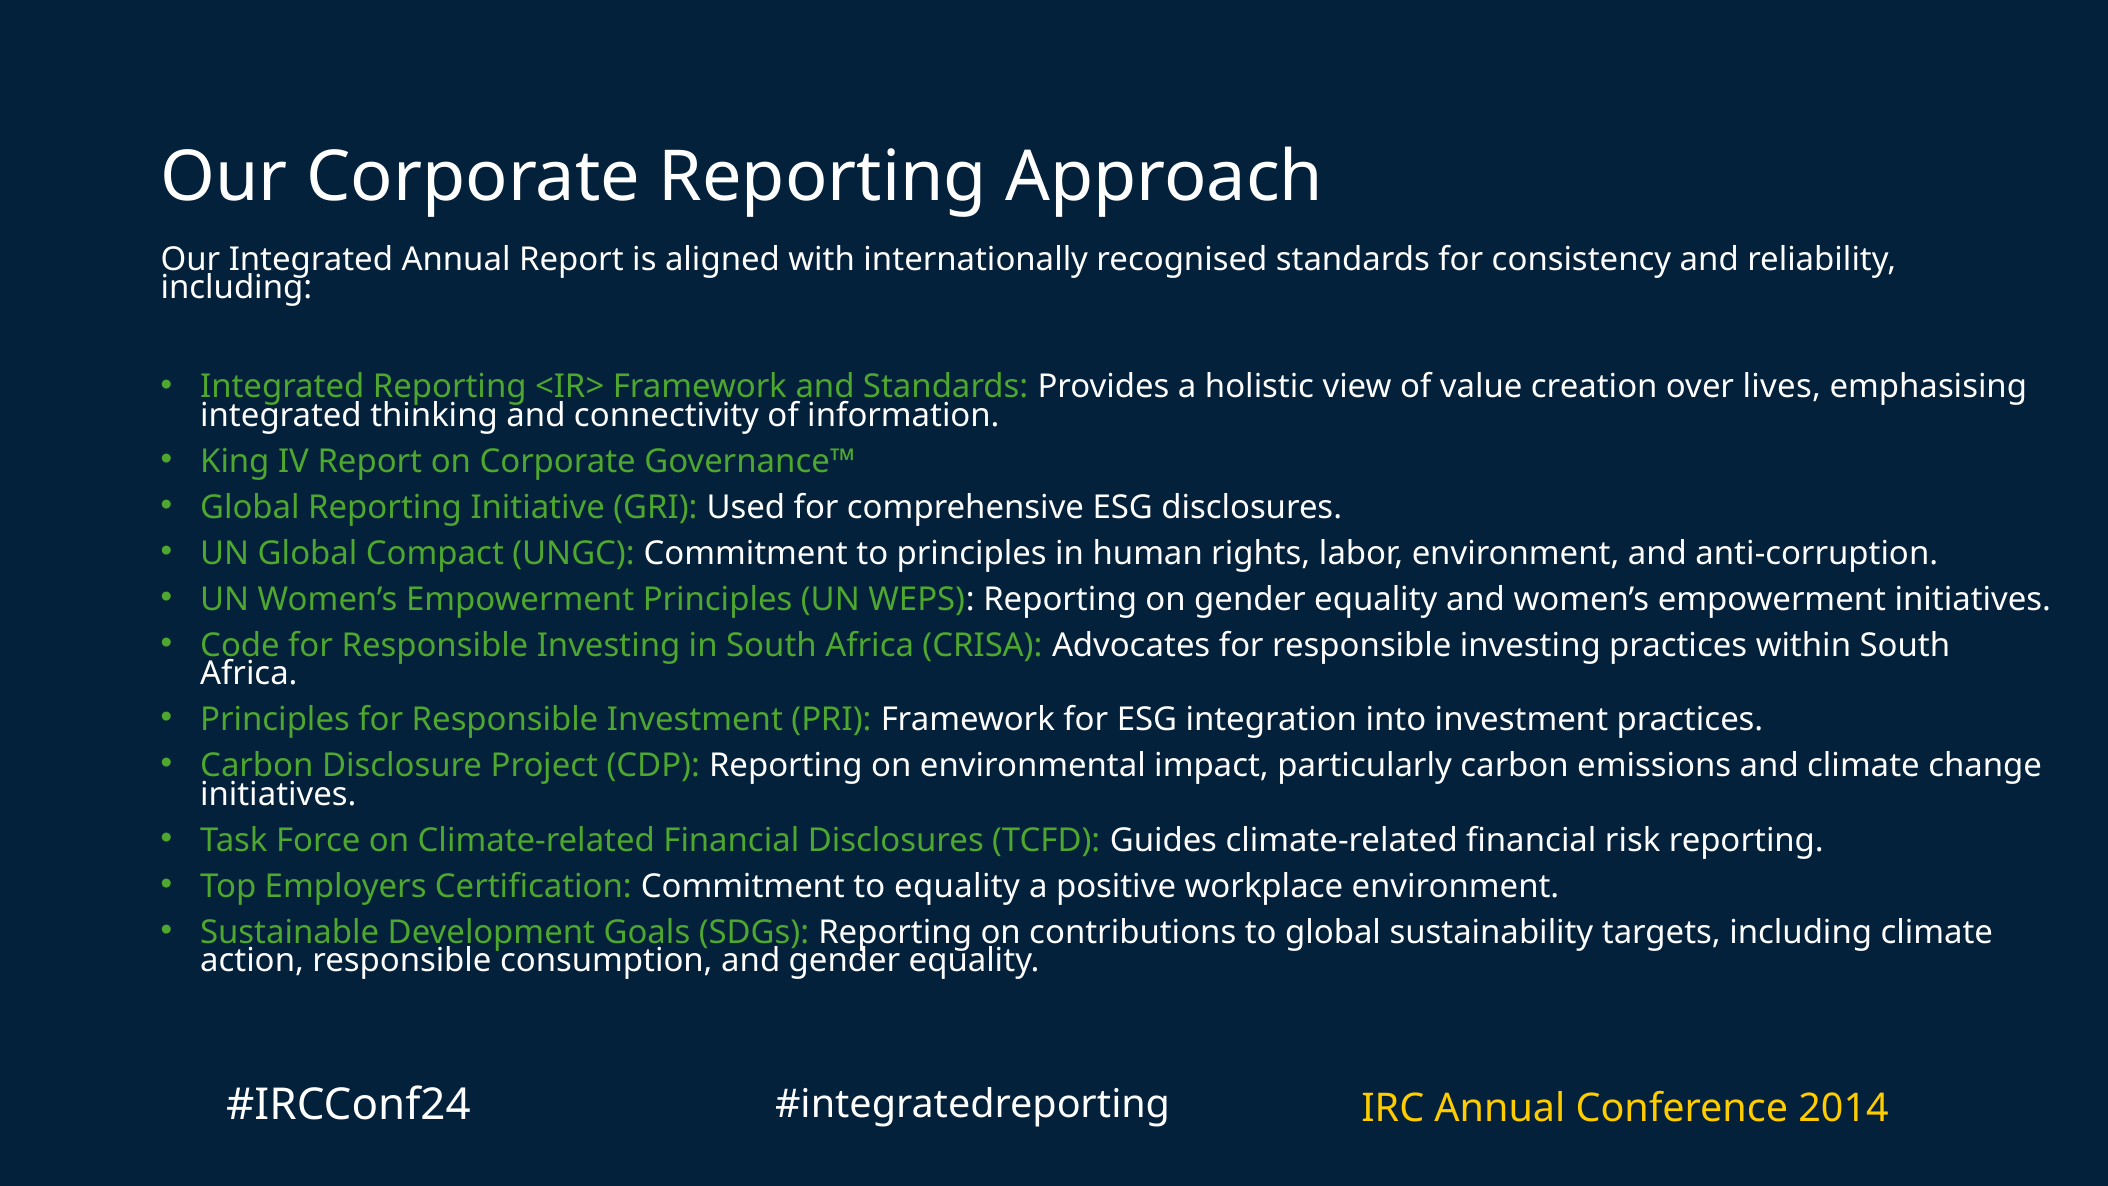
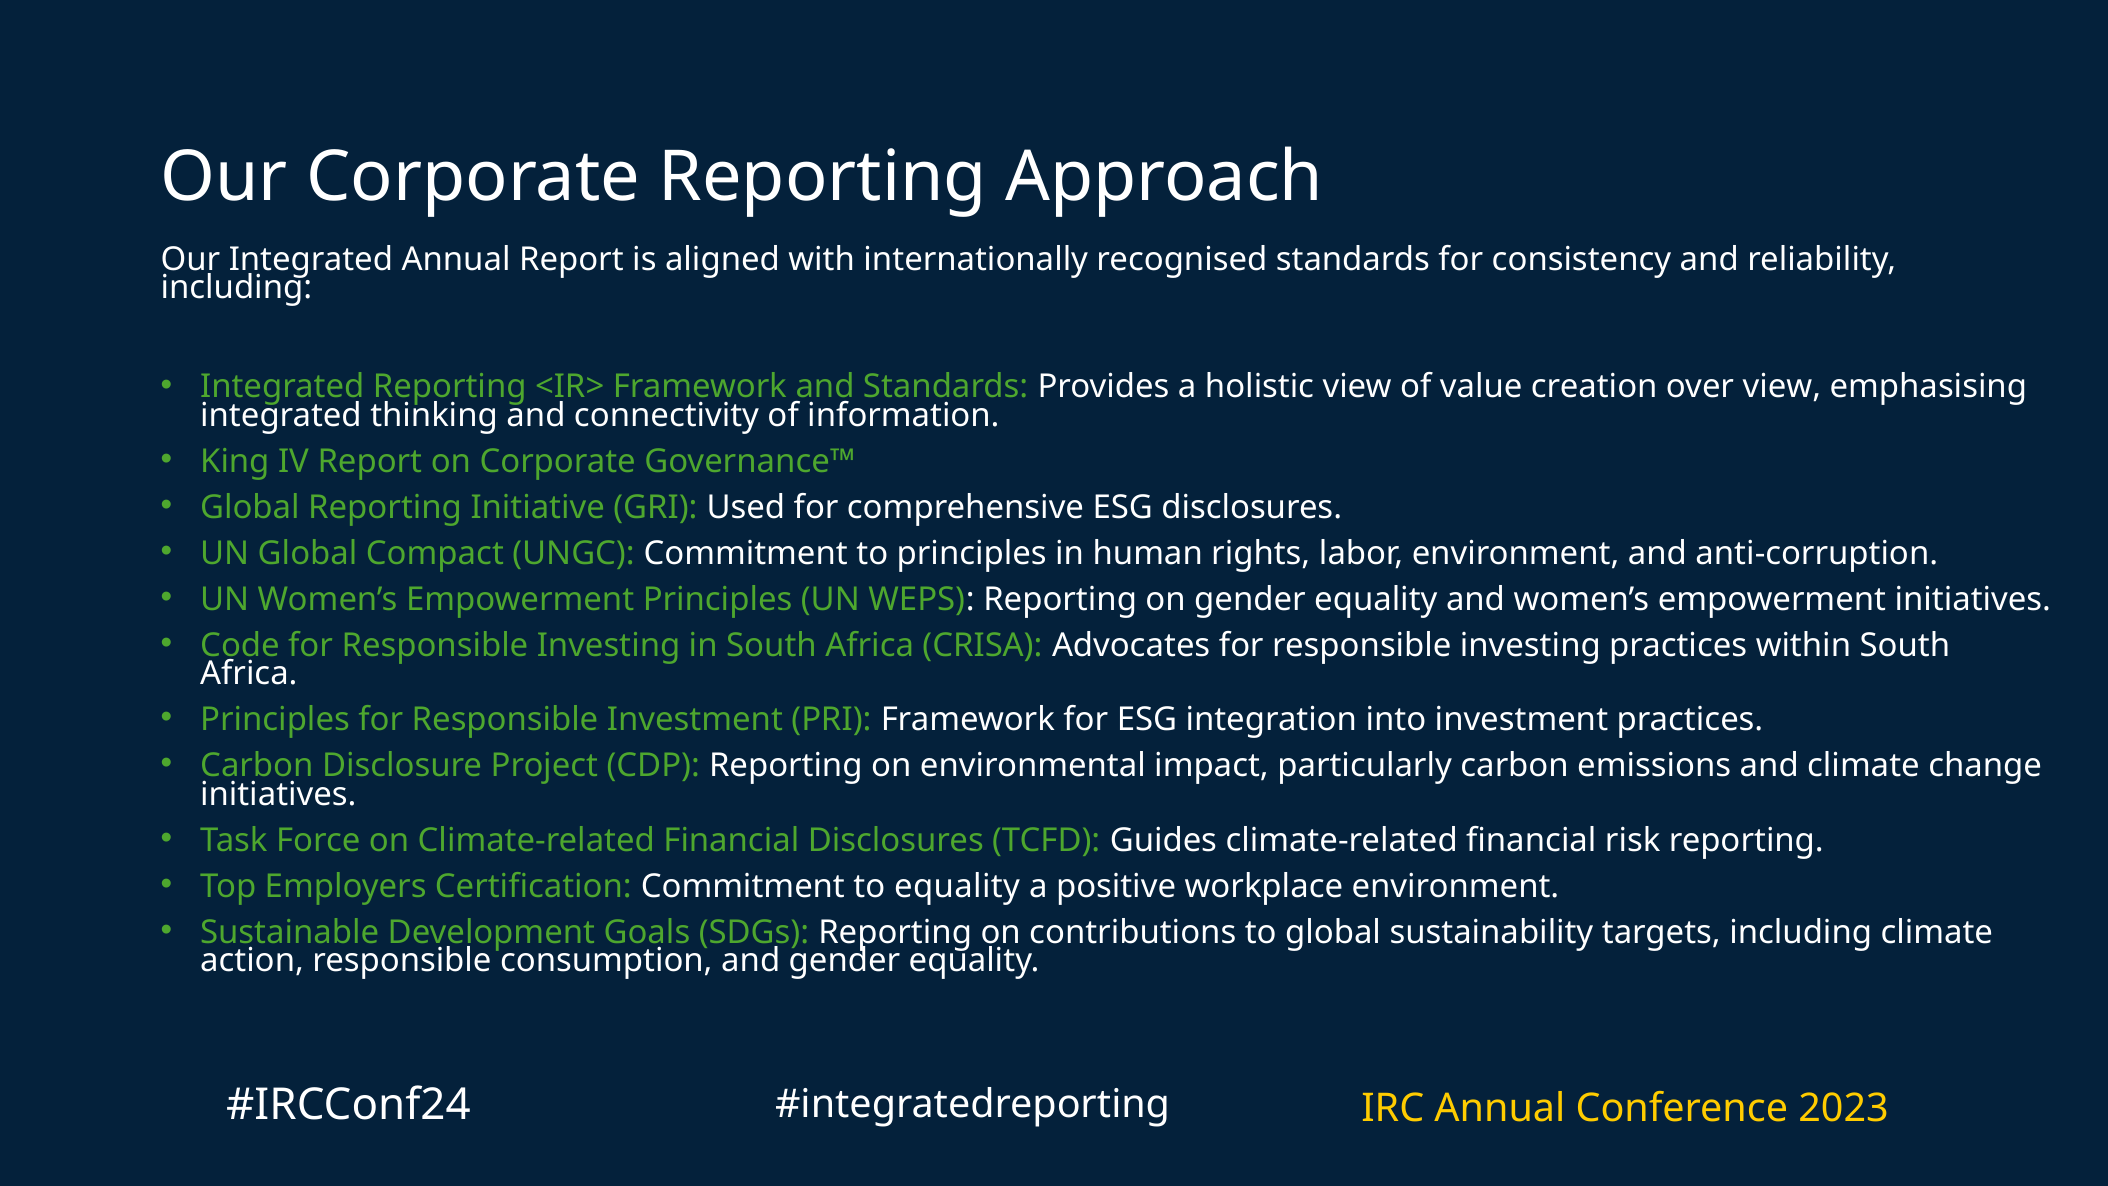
over lives: lives -> view (1782, 387)
2014: 2014 -> 2023 (1844, 1109)
